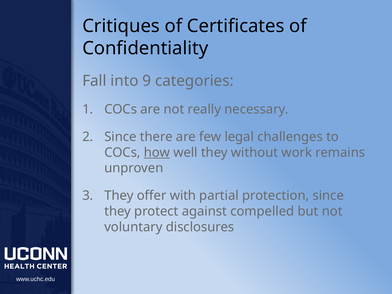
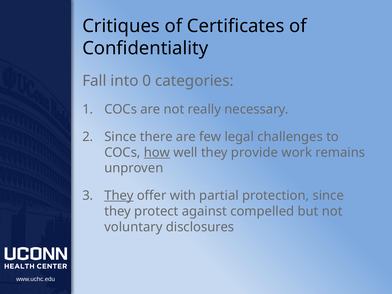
9: 9 -> 0 (147, 81)
without: without -> provide (254, 152)
They underline: none -> present (119, 196)
